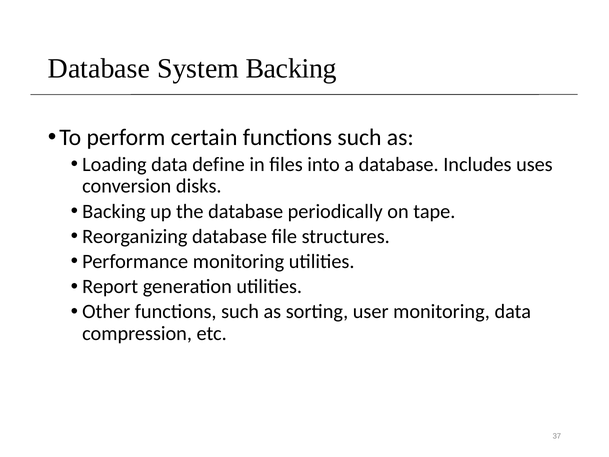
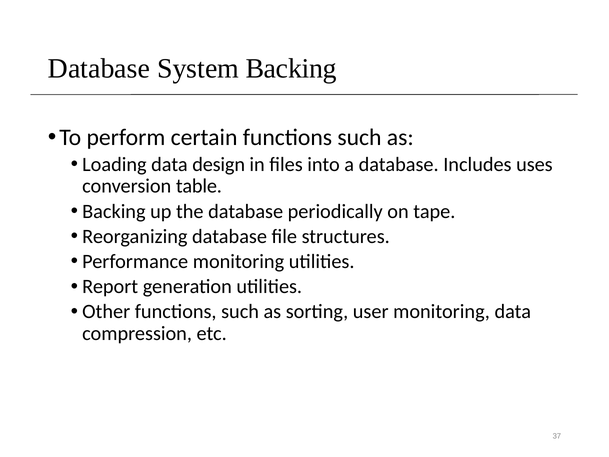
define: define -> design (219, 164)
disks: disks -> table (199, 186)
